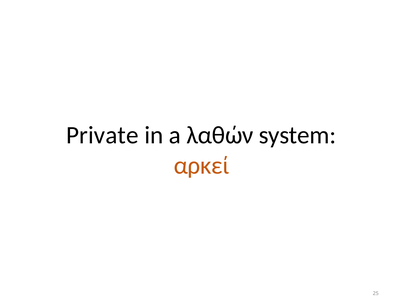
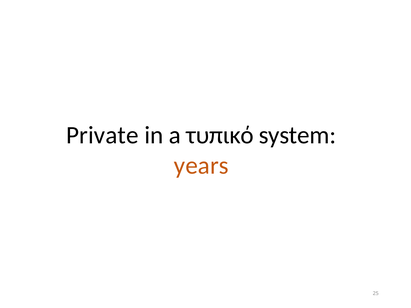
λαθών: λαθών -> τυπικό (220, 135)
αρκεί: αρκεί -> years (201, 166)
